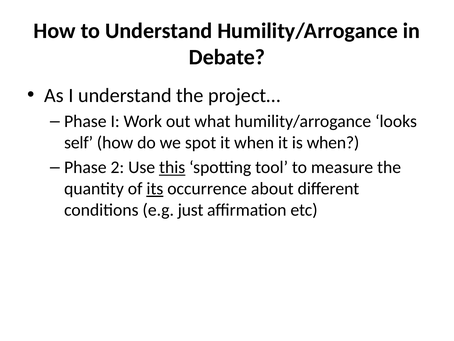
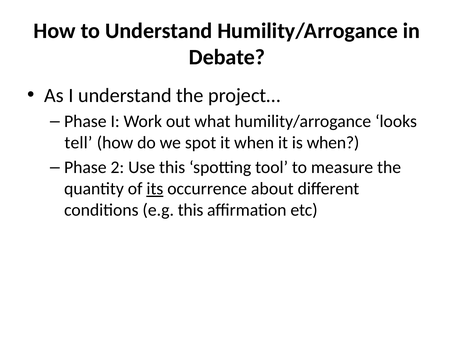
self: self -> tell (78, 143)
this underline: present -> none (172, 167)
e.g just: just -> this (191, 210)
